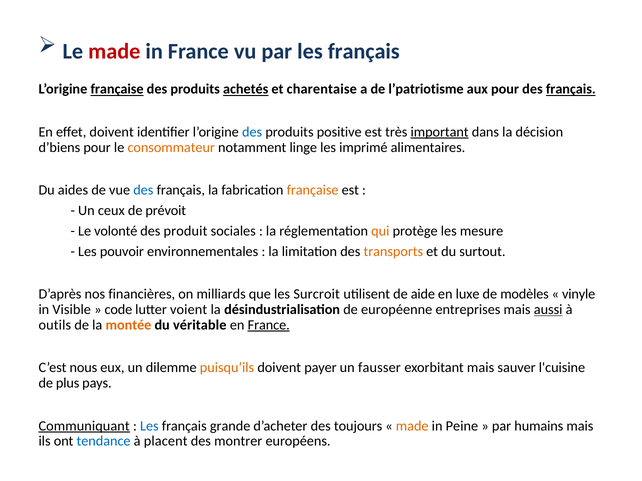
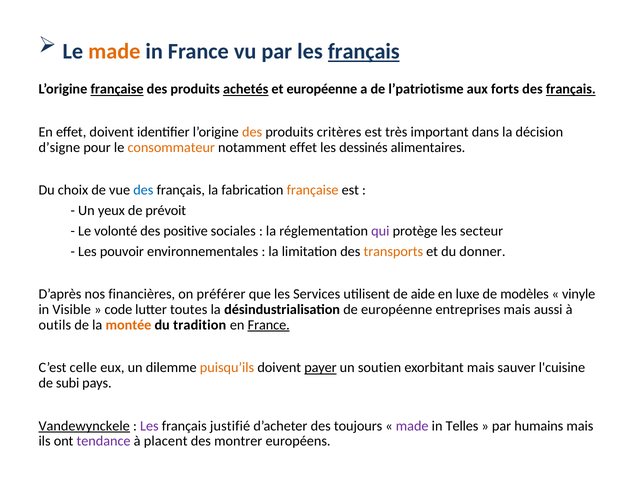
made colour: red -> orange (114, 52)
français underline: none -> present (364, 52)
et charentaise: charentaise -> européenne (322, 89)
aux pour: pour -> forts (505, 89)
des colour: blue -> orange (252, 132)
positive: positive -> critères (339, 132)
important underline: present -> none (440, 132)
d’biens: d’biens -> d’signe (59, 147)
notamment linge: linge -> effet (303, 147)
imprimé: imprimé -> dessinés (363, 147)
aides: aides -> choix (73, 190)
ceux: ceux -> yeux (111, 211)
produit: produit -> positive (186, 231)
qui colour: orange -> purple (380, 231)
mesure: mesure -> secteur (482, 231)
surtout: surtout -> donner (482, 252)
milliards: milliards -> préférer (221, 295)
Surcroit: Surcroit -> Services (317, 295)
voient: voient -> toutes (189, 310)
aussi underline: present -> none (548, 310)
véritable: véritable -> tradition (200, 325)
nous: nous -> celle (83, 368)
payer underline: none -> present (320, 368)
fausser: fausser -> soutien (380, 368)
plus: plus -> subi (68, 384)
Communiquant: Communiquant -> Vandewynckele (84, 426)
Les colour: blue -> purple (149, 426)
grande: grande -> justifié (230, 426)
made colour: orange -> purple (412, 426)
Peine: Peine -> Telles (462, 426)
tendance colour: blue -> purple (104, 442)
